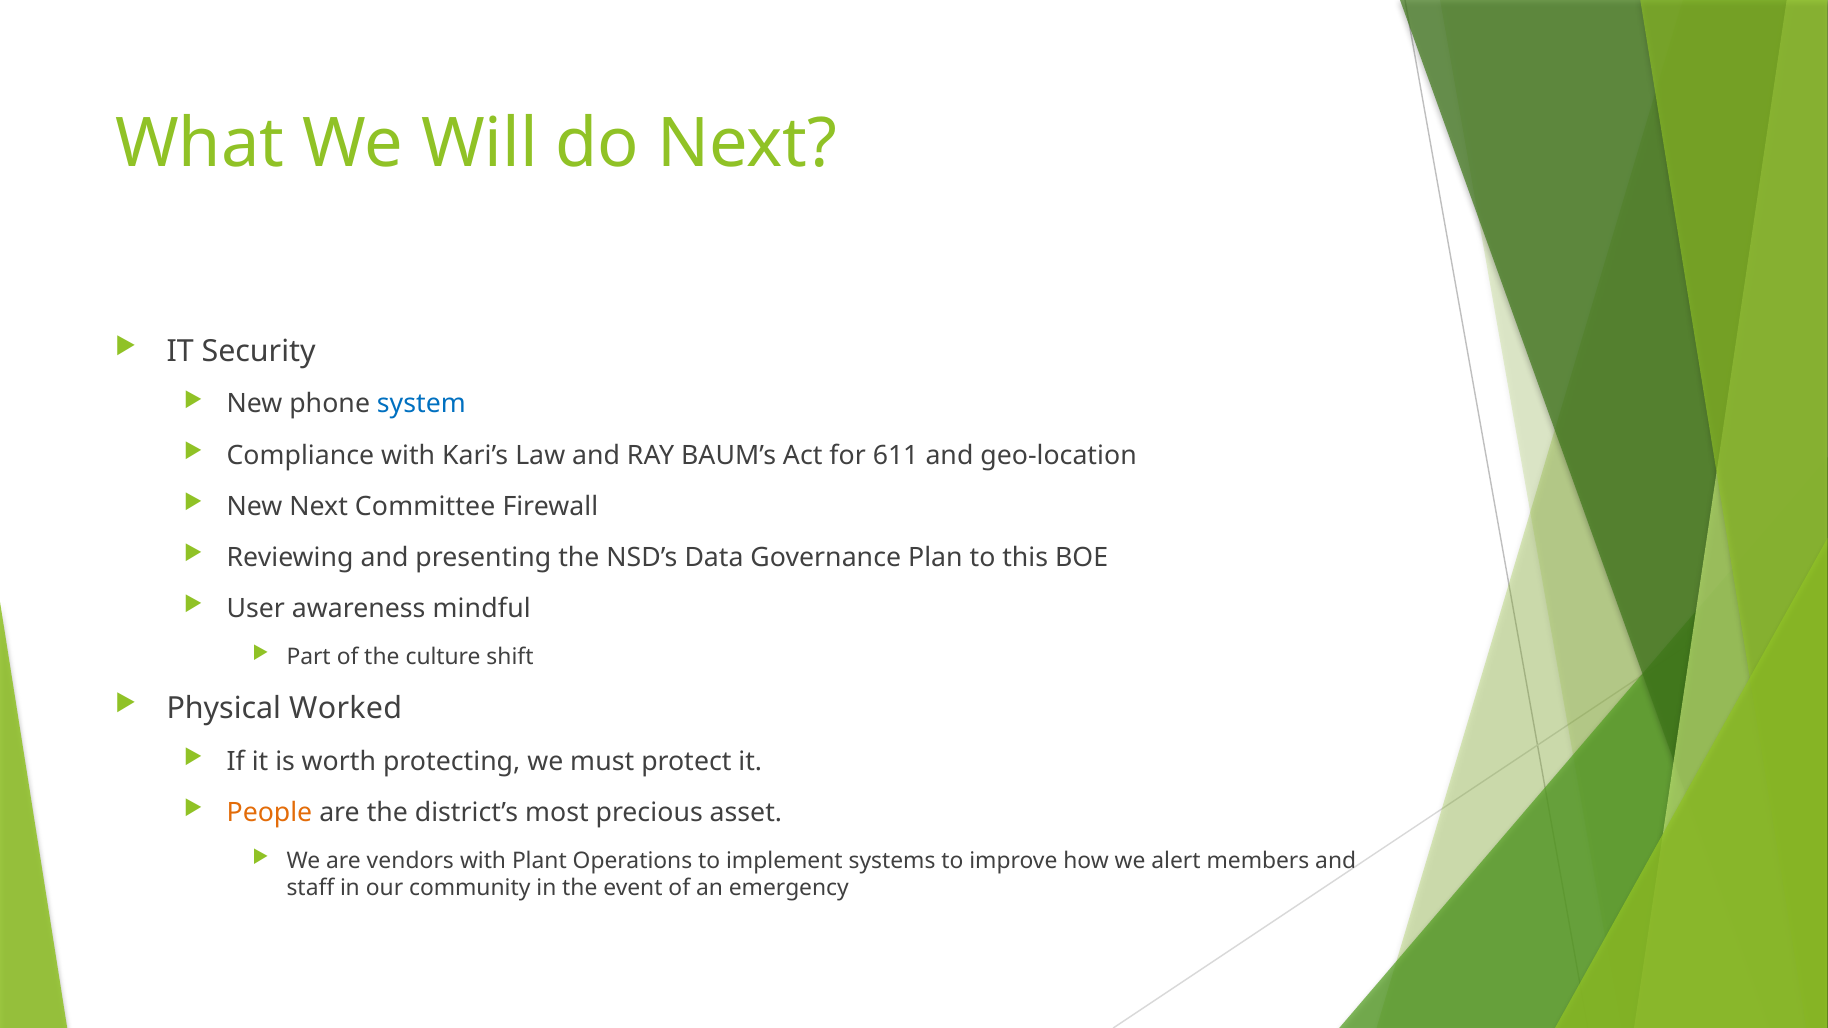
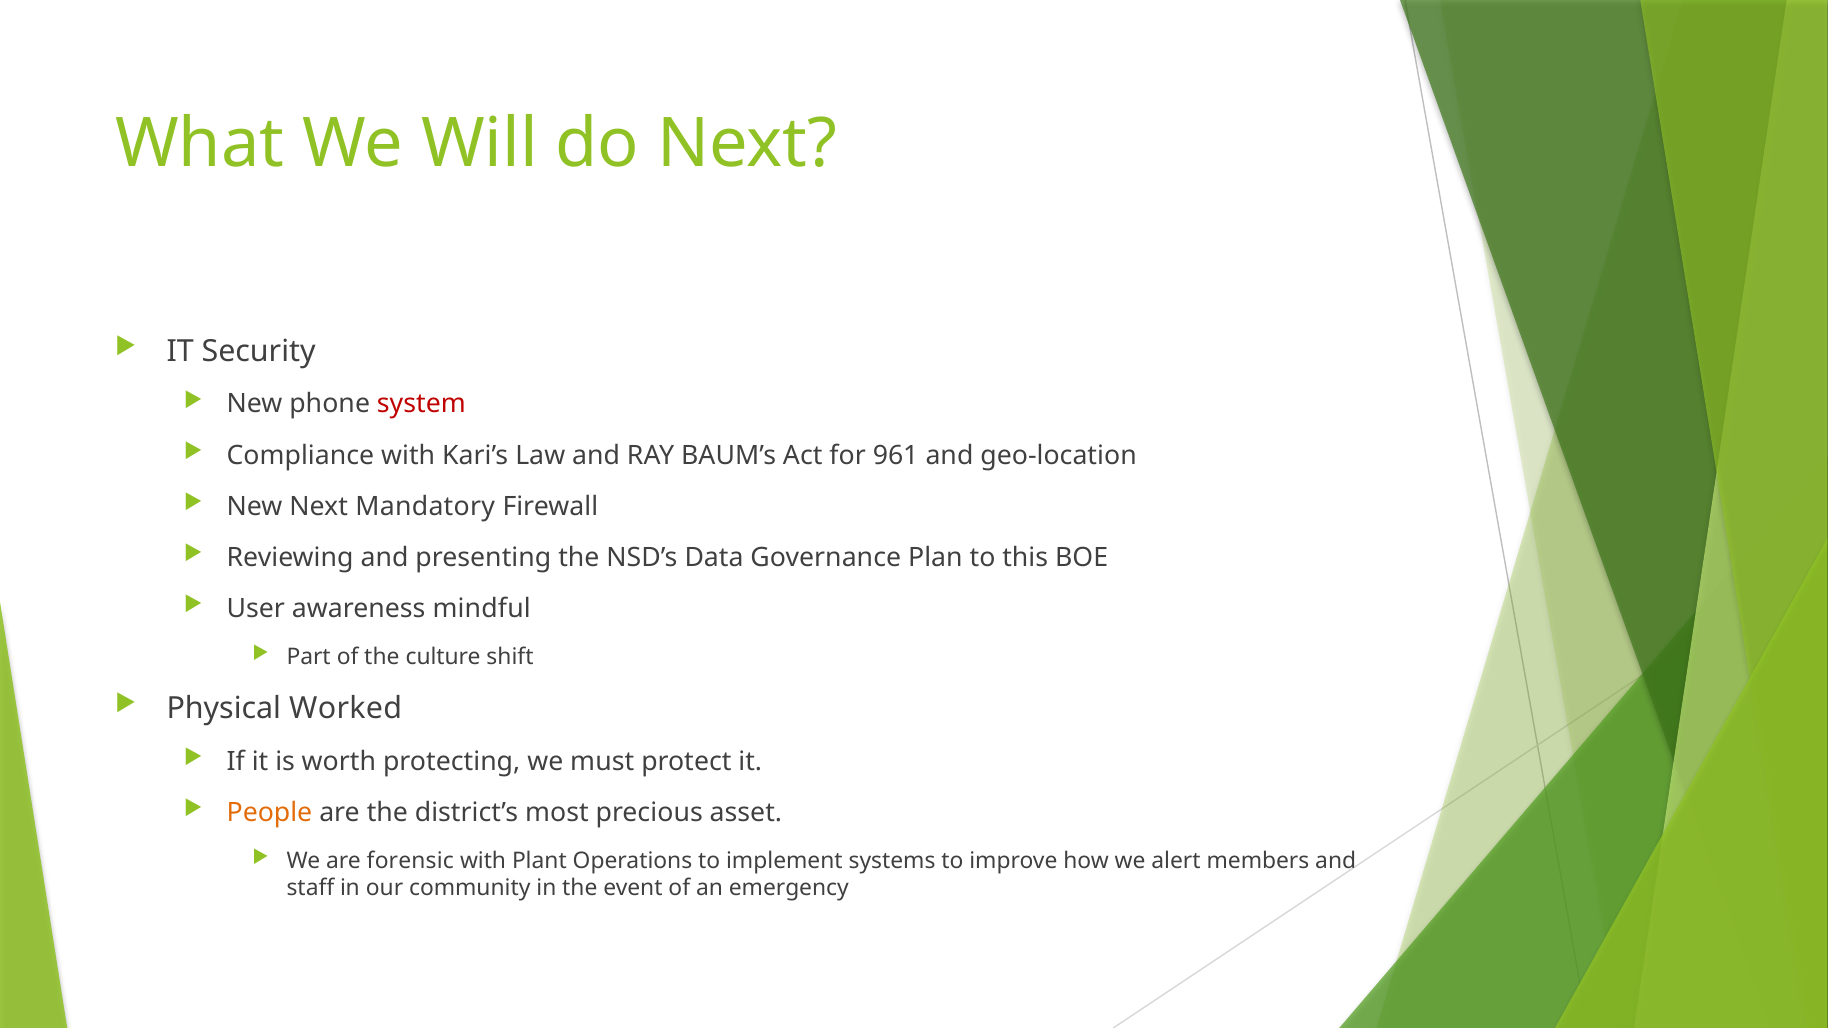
system colour: blue -> red (421, 404)
611: 611 -> 961 (896, 455)
Committee: Committee -> Mandatory (425, 506)
vendors: vendors -> forensic (410, 861)
